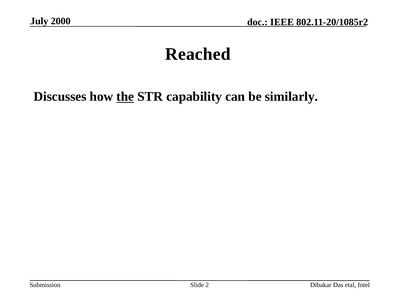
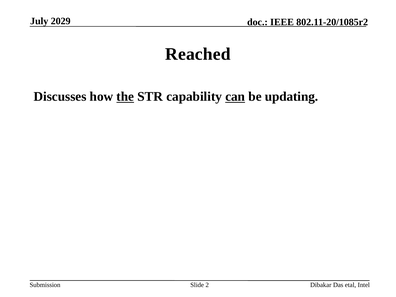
2000: 2000 -> 2029 (61, 21)
can underline: none -> present (235, 97)
similarly: similarly -> updating (291, 97)
